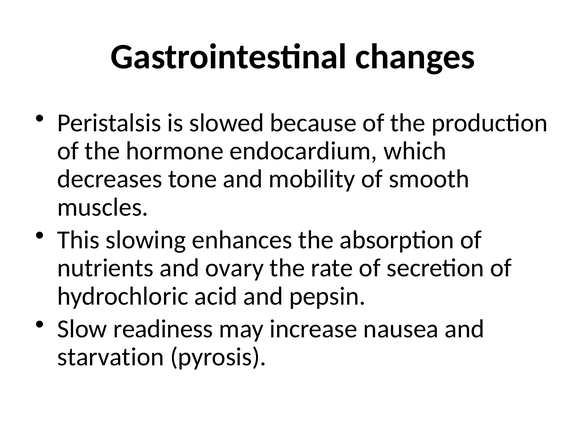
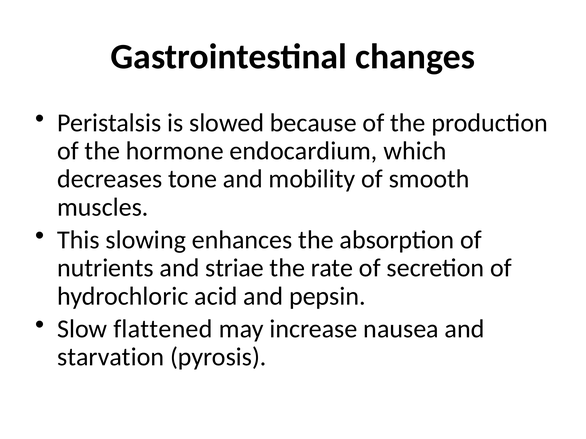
ovary: ovary -> striae (235, 268)
readiness: readiness -> flattened (163, 329)
